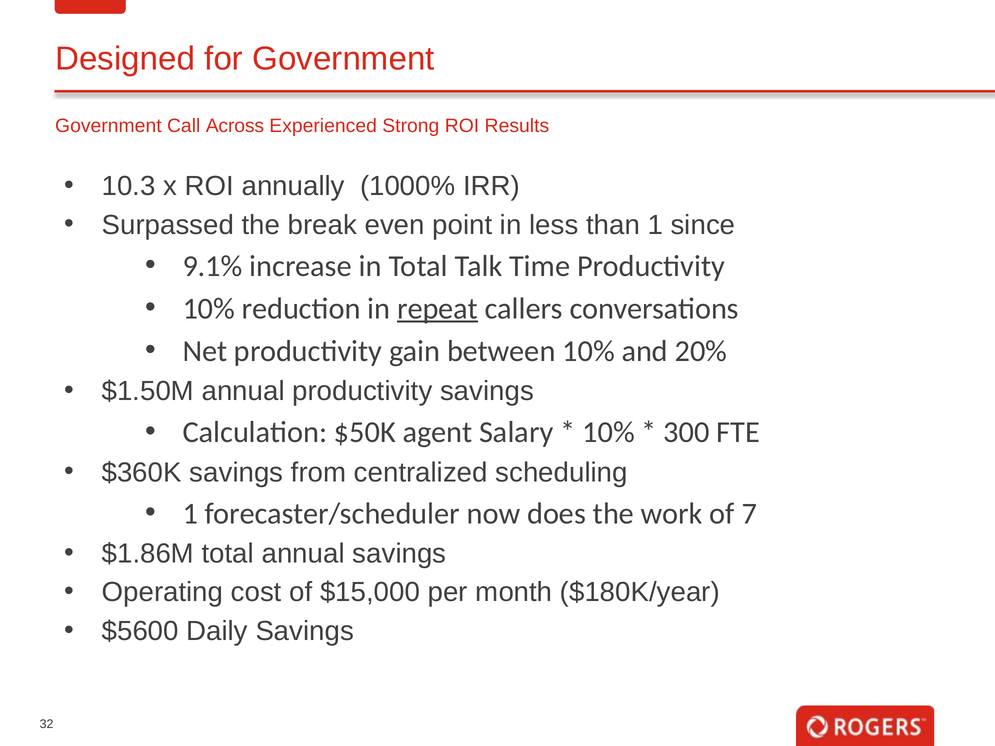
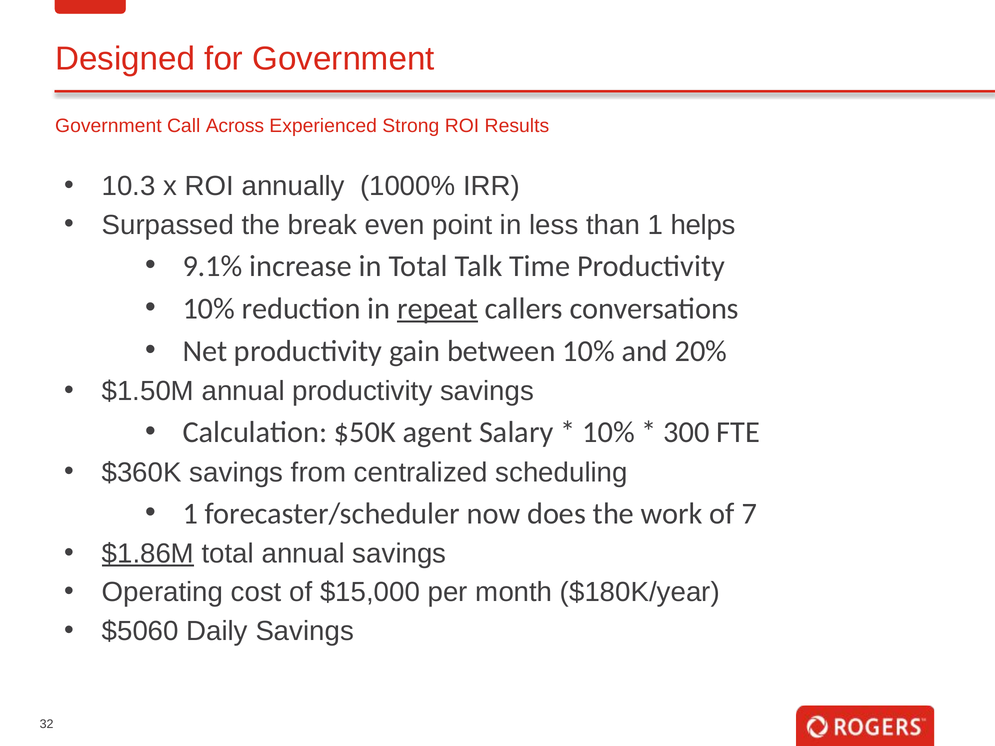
since: since -> helps (703, 225)
$1.86M underline: none -> present (148, 554)
$5600: $5600 -> $5060 (140, 631)
